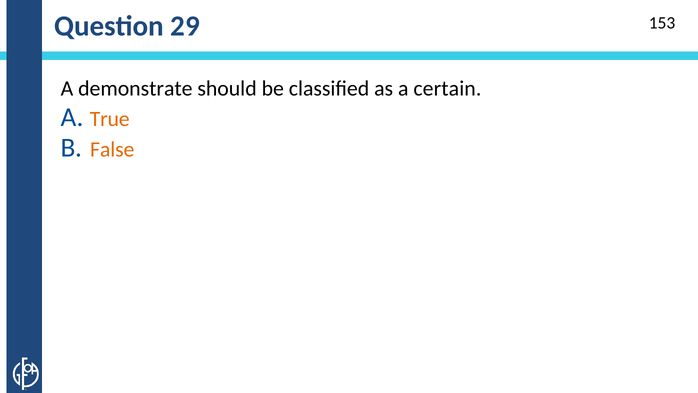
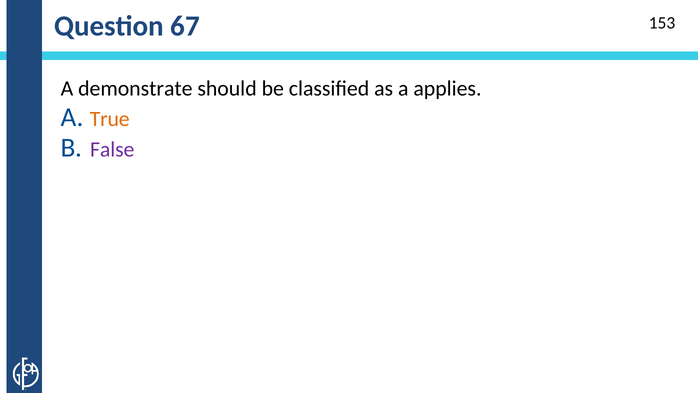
29: 29 -> 67 (185, 26)
certain: certain -> applies (447, 88)
False colour: orange -> purple (112, 150)
